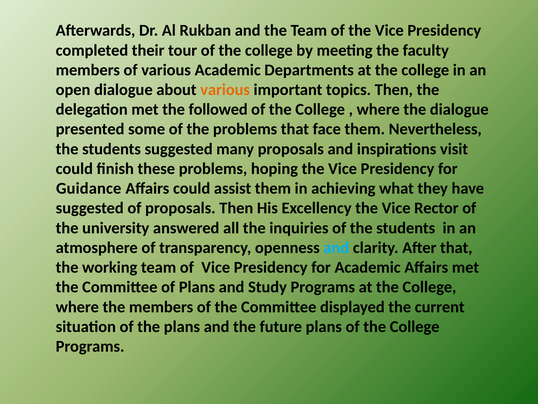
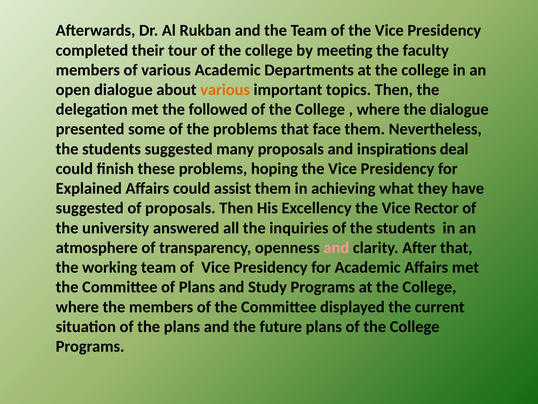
visit: visit -> deal (454, 149)
Guidance: Guidance -> Explained (89, 188)
and colour: light blue -> pink (336, 247)
